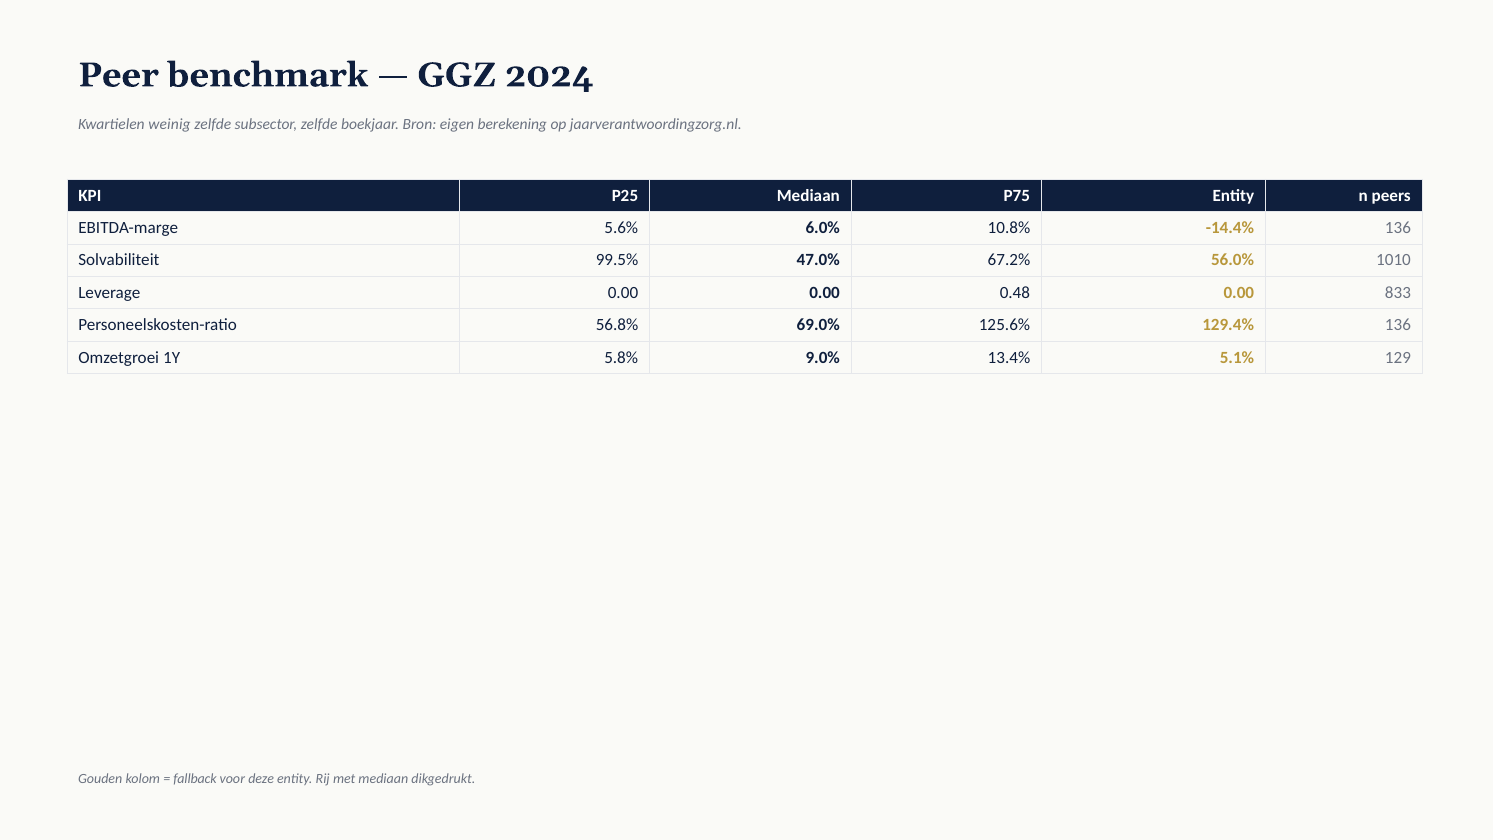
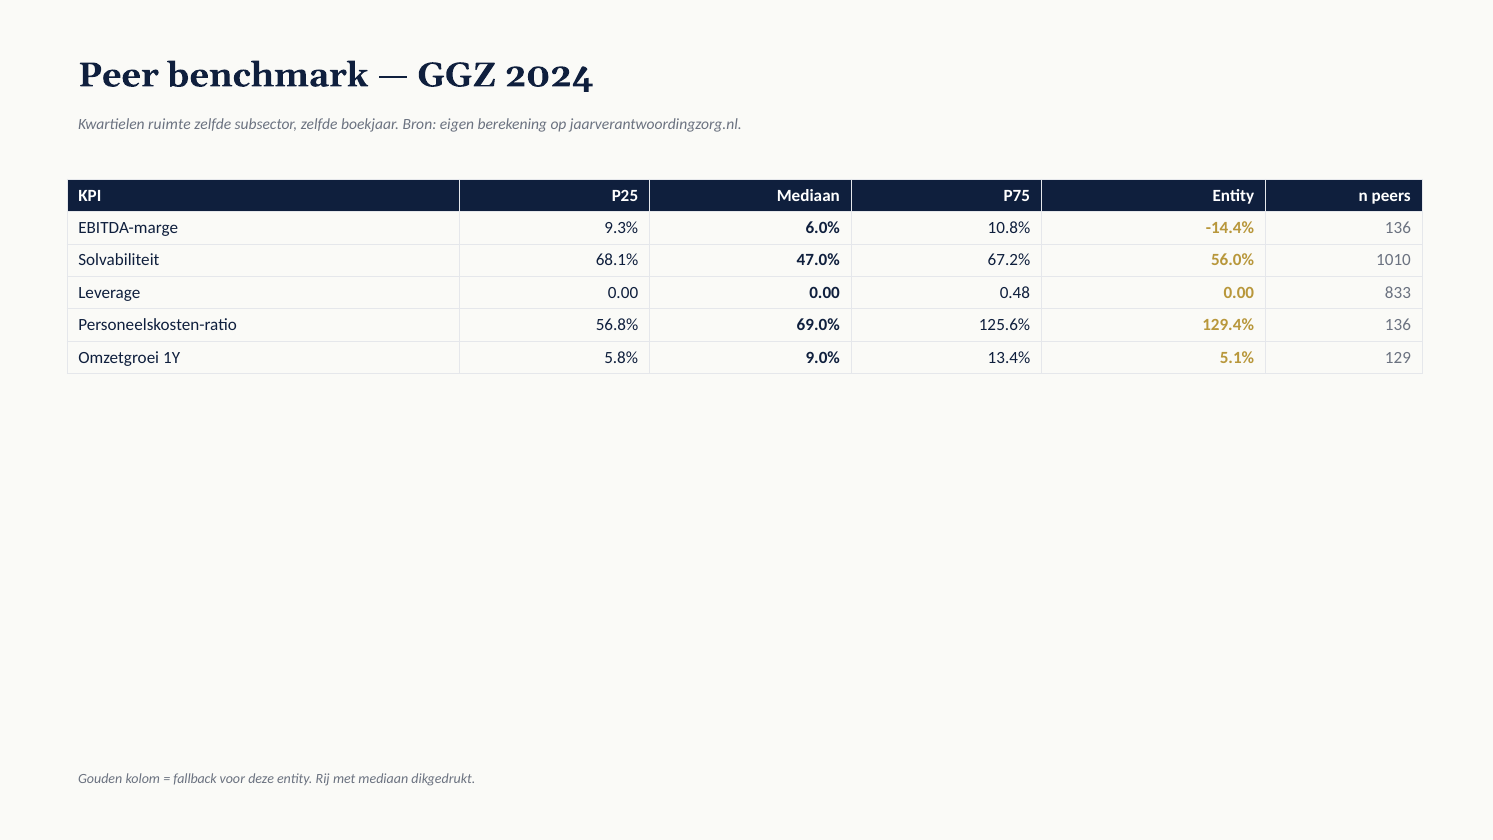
weinig: weinig -> ruimte (170, 124)
5.6%: 5.6% -> 9.3% (621, 228)
99.5%: 99.5% -> 68.1% (617, 260)
